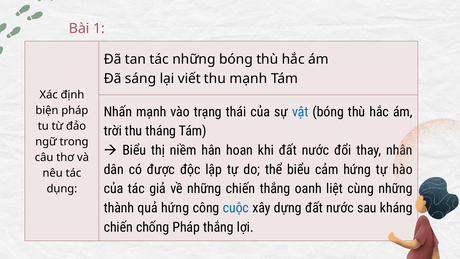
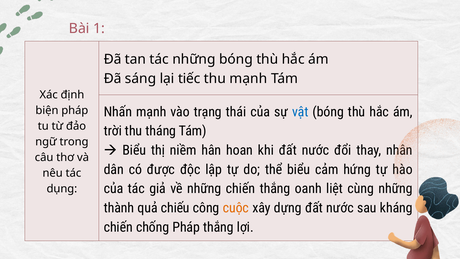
viết: viết -> tiếc (189, 79)
quả hứng: hứng -> chiếu (175, 208)
cuộc colour: blue -> orange (236, 208)
